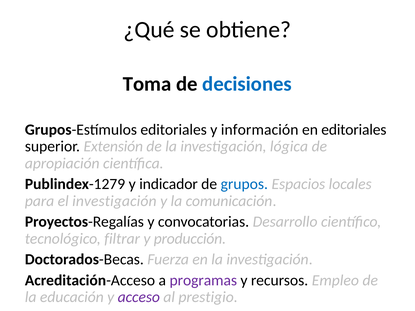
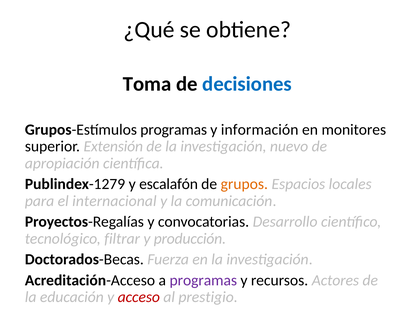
Grupos-Estímulos editoriales: editoriales -> programas (174, 130)
en editoriales: editoriales -> monitores (354, 130)
lógica: lógica -> nuevo (289, 147)
indicador: indicador -> escalafón (169, 184)
grupos colour: blue -> orange (244, 184)
el investigación: investigación -> internacional (114, 201)
Empleo: Empleo -> Actores (335, 281)
acceso colour: purple -> red (139, 297)
